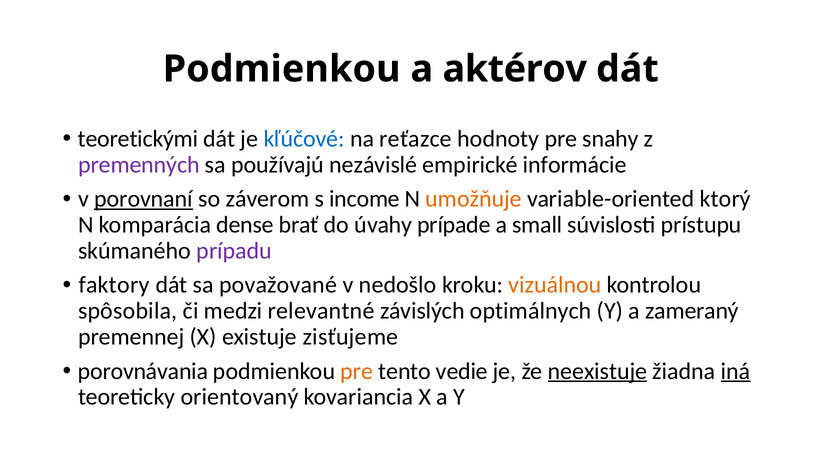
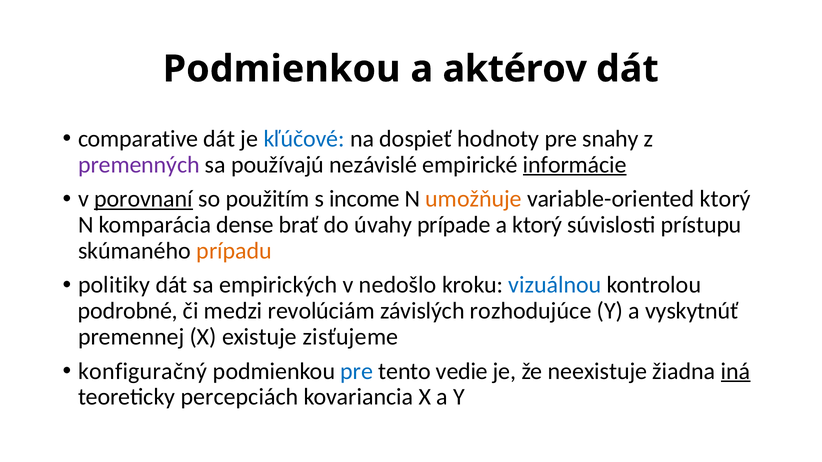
teoretickými: teoretickými -> comparative (138, 139)
reťazce: reťazce -> dospieť (416, 139)
informácie underline: none -> present (575, 165)
záverom: záverom -> použitím (268, 199)
a small: small -> ktorý (537, 225)
prípadu colour: purple -> orange (234, 251)
faktory: faktory -> politiky (114, 285)
považované: považované -> empirických (278, 285)
vizuálnou colour: orange -> blue (555, 285)
spôsobila: spôsobila -> podrobné (128, 311)
relevantné: relevantné -> revolúciám (321, 311)
optimálnych: optimálnych -> rozhodujúce (531, 311)
zameraný: zameraný -> vyskytnúť (692, 311)
porovnávania: porovnávania -> konfiguračný (143, 371)
pre colour: orange -> blue (357, 371)
neexistuje underline: present -> none (597, 371)
orientovaný: orientovaný -> percepciách (240, 397)
